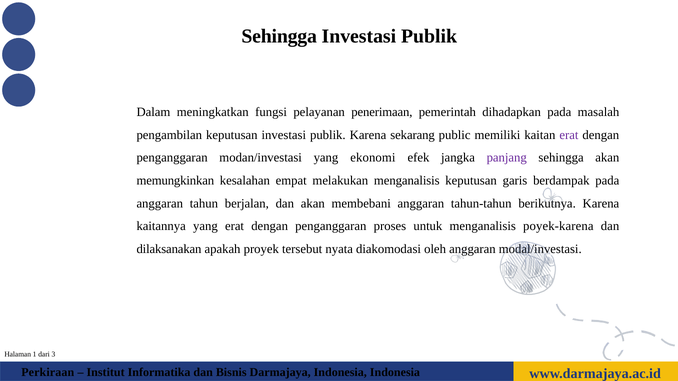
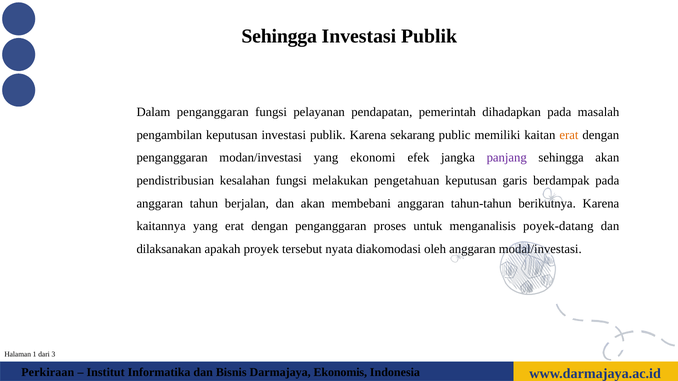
Dalam meningkatkan: meningkatkan -> penganggaran (213, 112)
penerimaan: penerimaan -> pendapatan (382, 112)
erat colour: purple -> orange (569, 135)
memungkinkan: memungkinkan -> pendistribusian (175, 181)
kesalahan empat: empat -> fungsi (291, 181)
melakukan menganalisis: menganalisis -> pengetahuan (407, 181)
poyek-karena: poyek-karena -> poyek-datang (558, 227)
Darmajaya Indonesia: Indonesia -> Ekonomis (340, 373)
